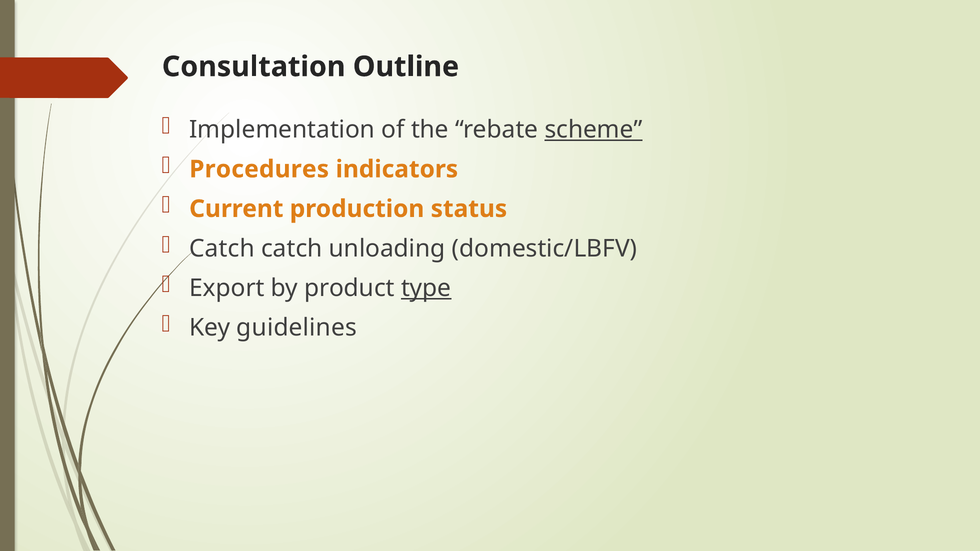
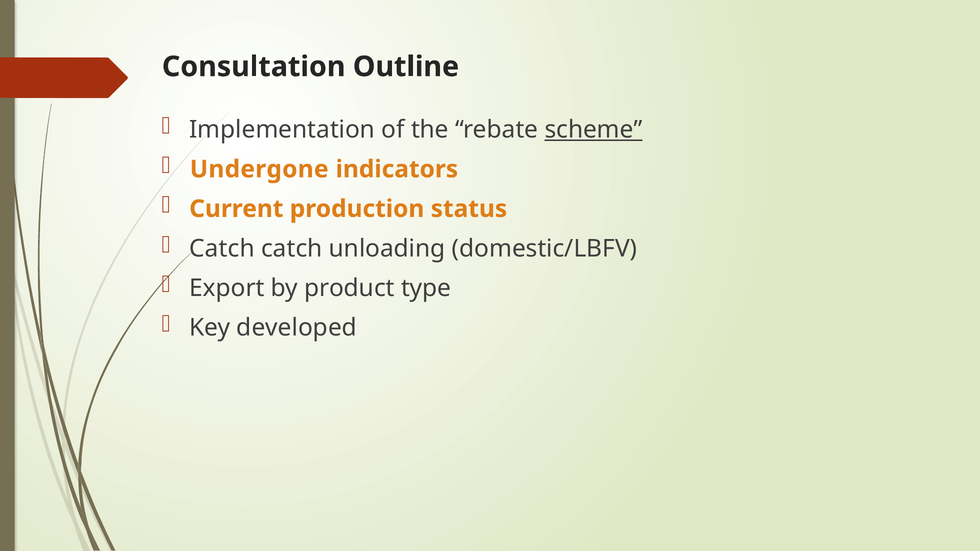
Procedures: Procedures -> Undergone (259, 169)
type underline: present -> none (426, 288)
guidelines: guidelines -> developed (297, 328)
